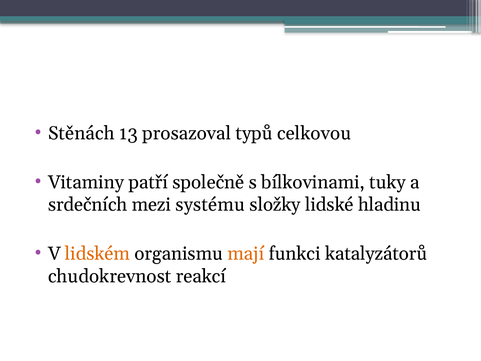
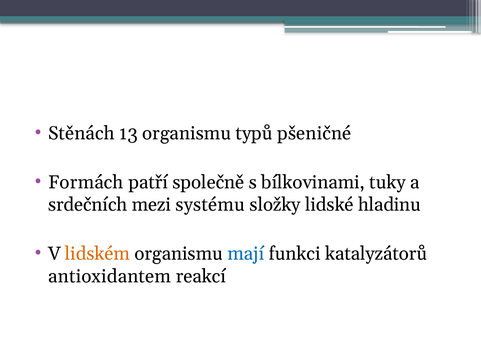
13 prosazoval: prosazoval -> organismu (187, 133)
celkovou: celkovou -> pšeničné (314, 133)
Vitaminy: Vitaminy -> Formách (86, 182)
mají colour: orange -> blue (246, 254)
chudokrevnost: chudokrevnost -> antioxidantem (110, 276)
